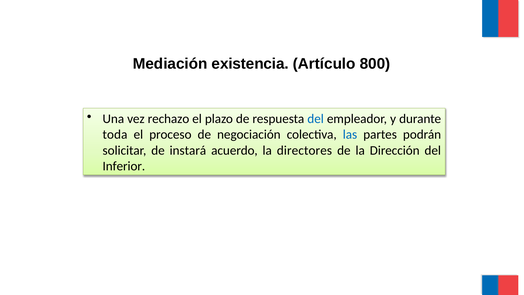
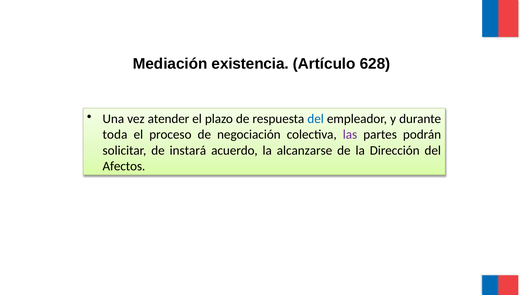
800: 800 -> 628 (375, 64)
rechazo: rechazo -> atender (168, 119)
las colour: blue -> purple (350, 134)
directores: directores -> alcanzarse (305, 150)
Inferior: Inferior -> Afectos (124, 166)
